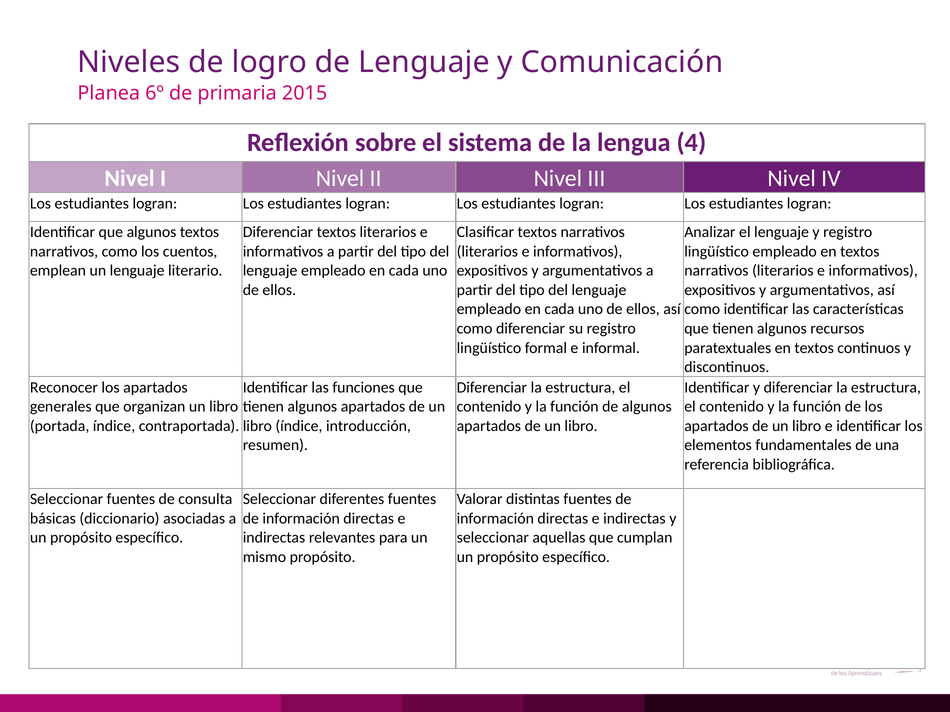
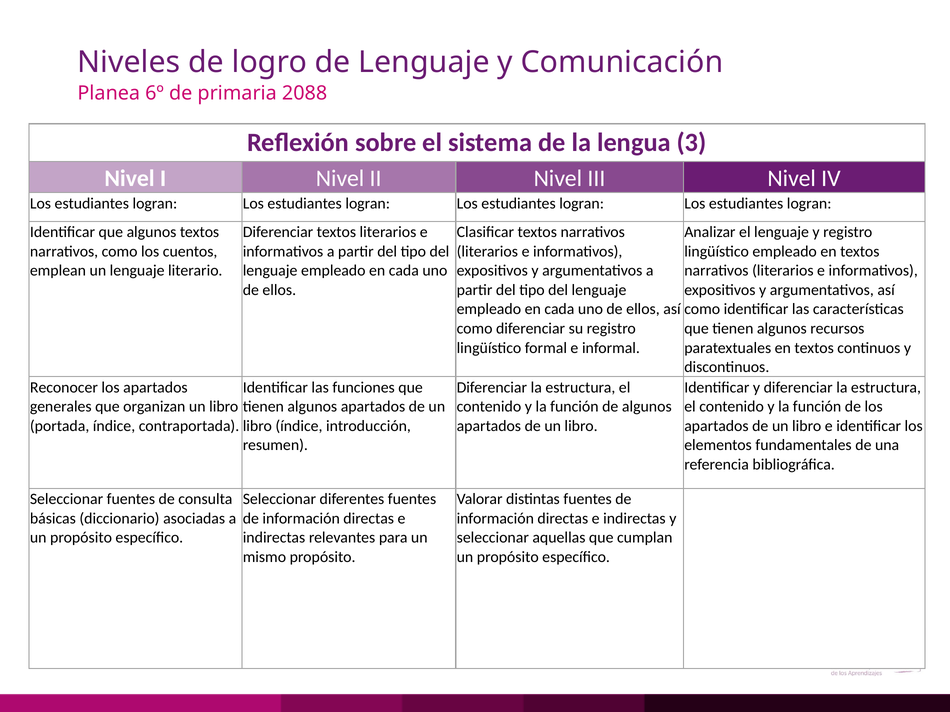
2015: 2015 -> 2088 (305, 93)
4: 4 -> 3 (692, 143)
